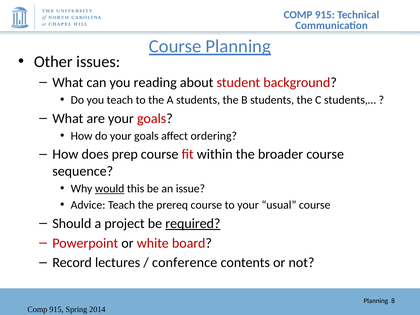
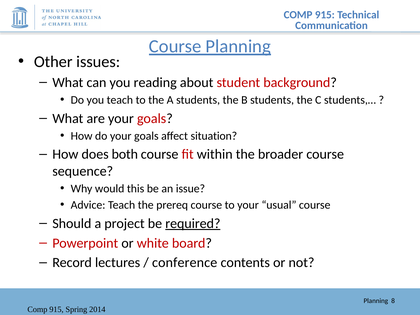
ordering: ordering -> situation (214, 136)
prep: prep -> both (125, 154)
would underline: present -> none (110, 189)
